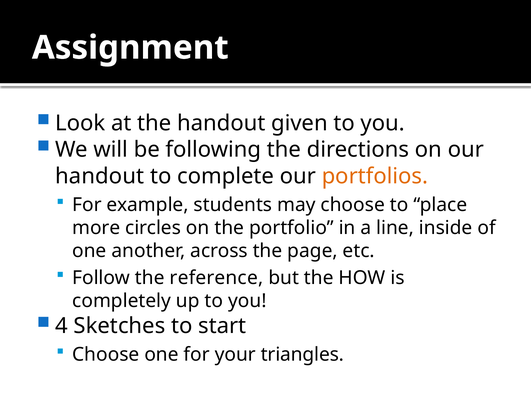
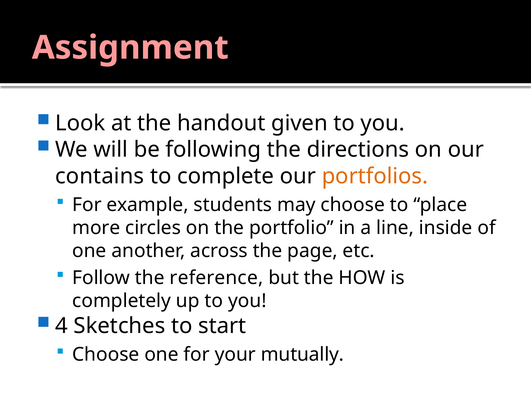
Assignment colour: white -> pink (130, 48)
handout: handout -> contains (100, 176)
triangles: triangles -> mutually (302, 355)
